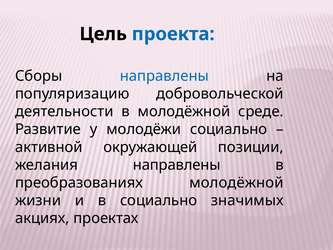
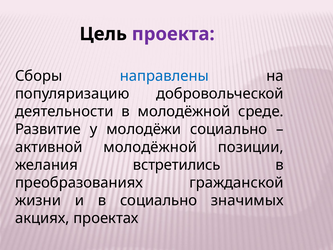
проекта colour: blue -> purple (173, 34)
активной окружающей: окружающей -> молодёжной (150, 147)
желания направлены: направлены -> встретились (177, 165)
преобразованиях молодёжной: молодёжной -> гражданской (236, 183)
